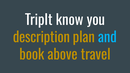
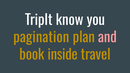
description: description -> pagination (41, 38)
and colour: light blue -> pink (107, 38)
above: above -> inside (63, 55)
